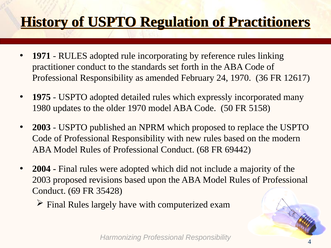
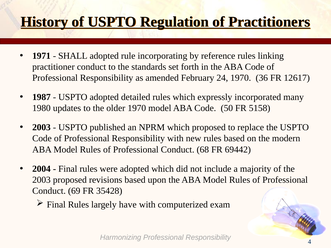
RULES: RULES -> SHALL (73, 56)
1975: 1975 -> 1987 (41, 97)
